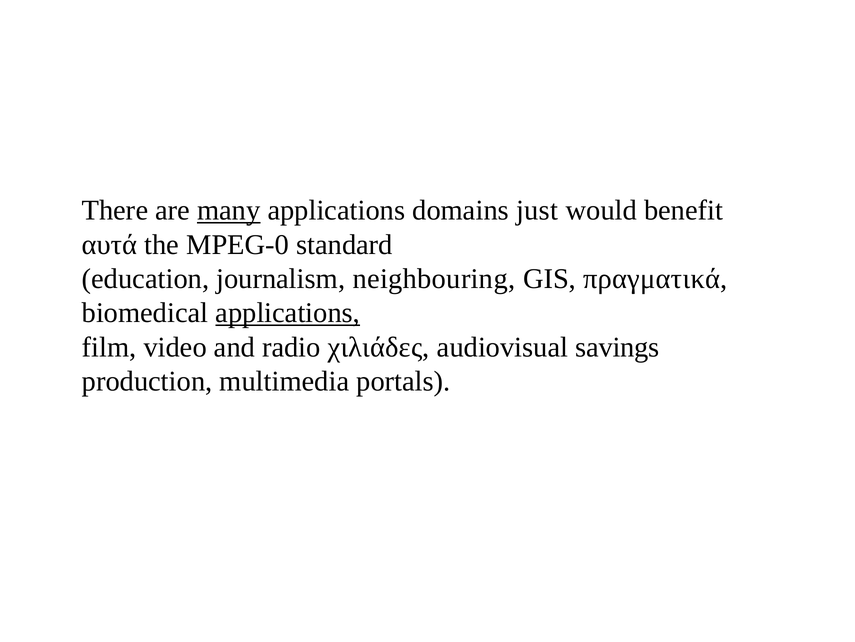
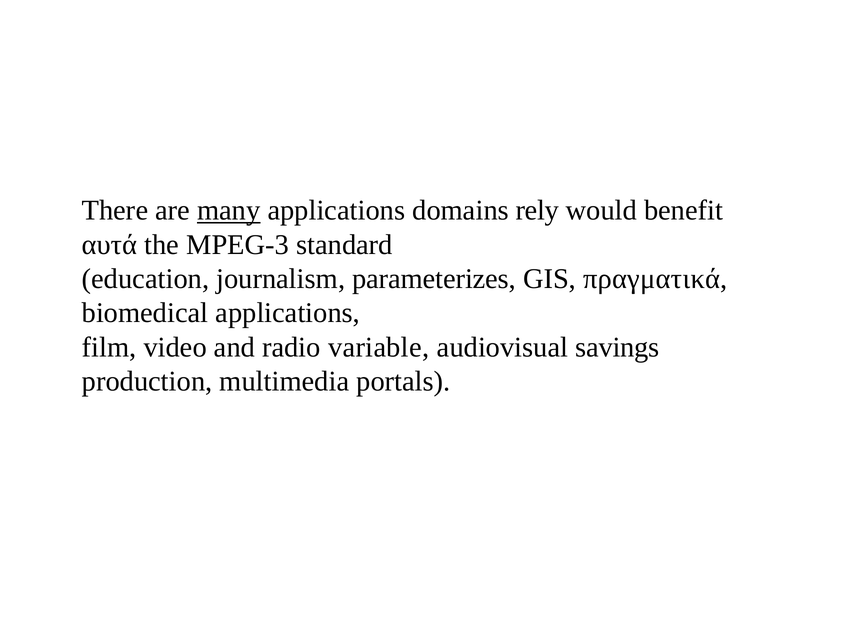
just: just -> rely (537, 210)
MPEG-0: MPEG-0 -> MPEG-3 (238, 244)
neighbouring: neighbouring -> parameterizes (434, 278)
applications underline: present -> none (288, 313)
χιλιάδες: χιλιάδες -> variable (379, 347)
